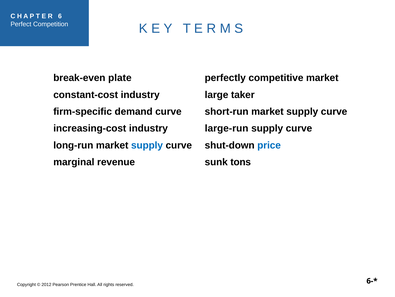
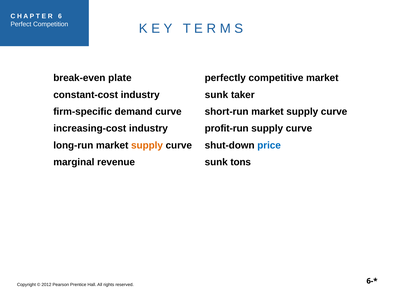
large: large -> sunk (216, 95)
large-run: large-run -> profit-run (227, 128)
supply colour: blue -> orange (147, 145)
